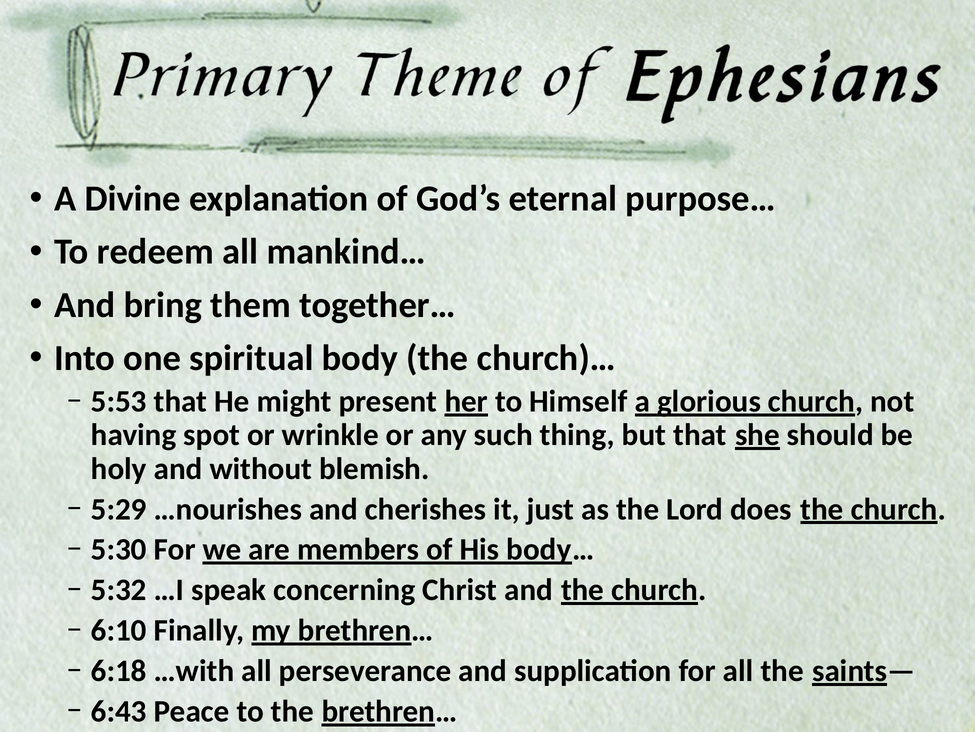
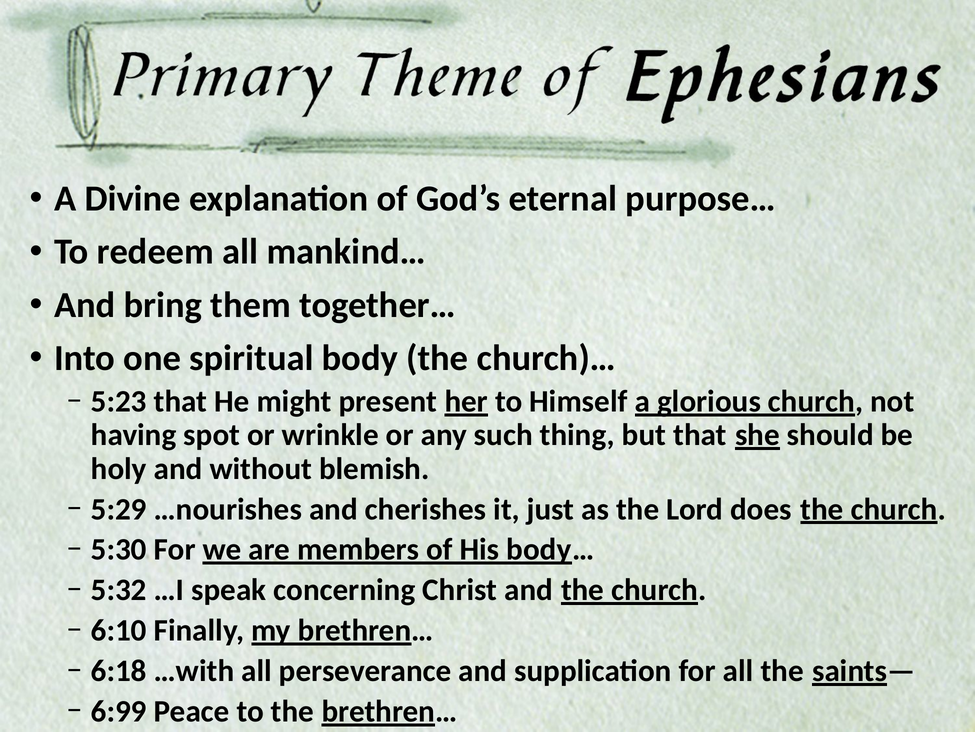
5:53: 5:53 -> 5:23 (119, 401)
6:43: 6:43 -> 6:99 (119, 711)
